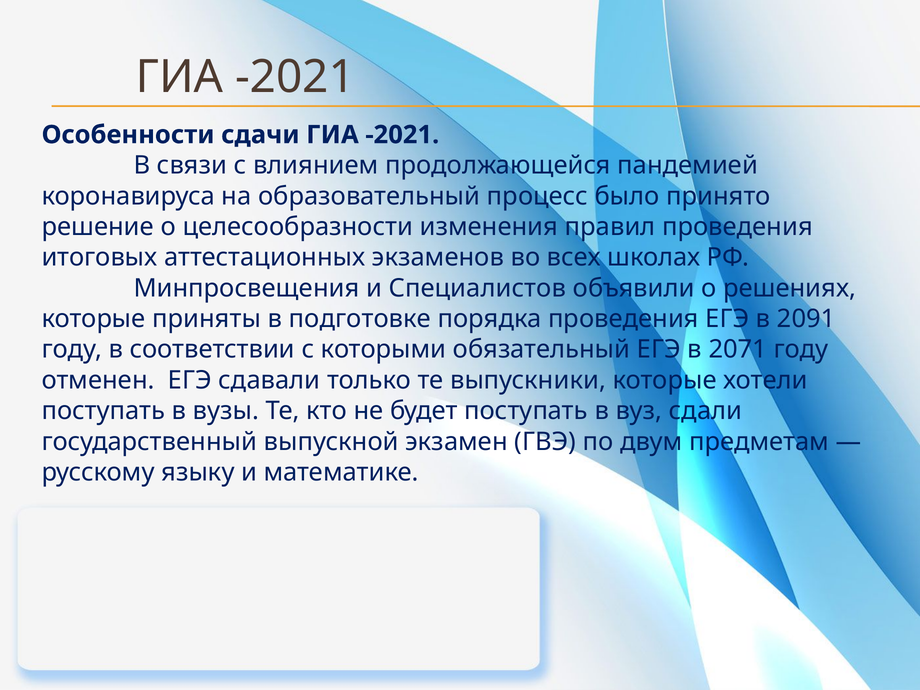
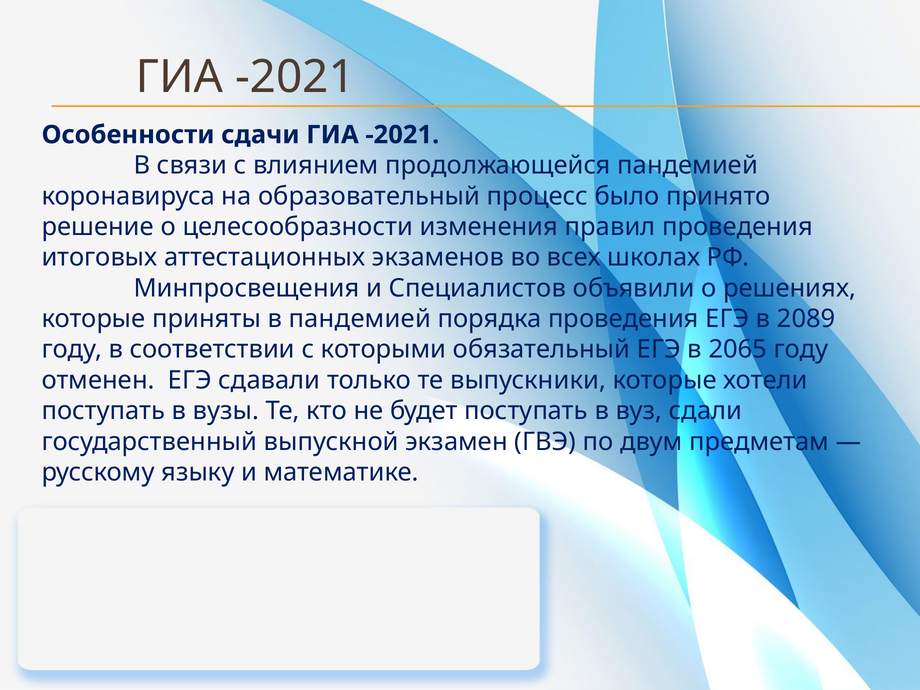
в подготовке: подготовке -> пандемией (360, 319)
2091: 2091 -> 2089 (806, 319)
2071: 2071 -> 2065 (738, 350)
